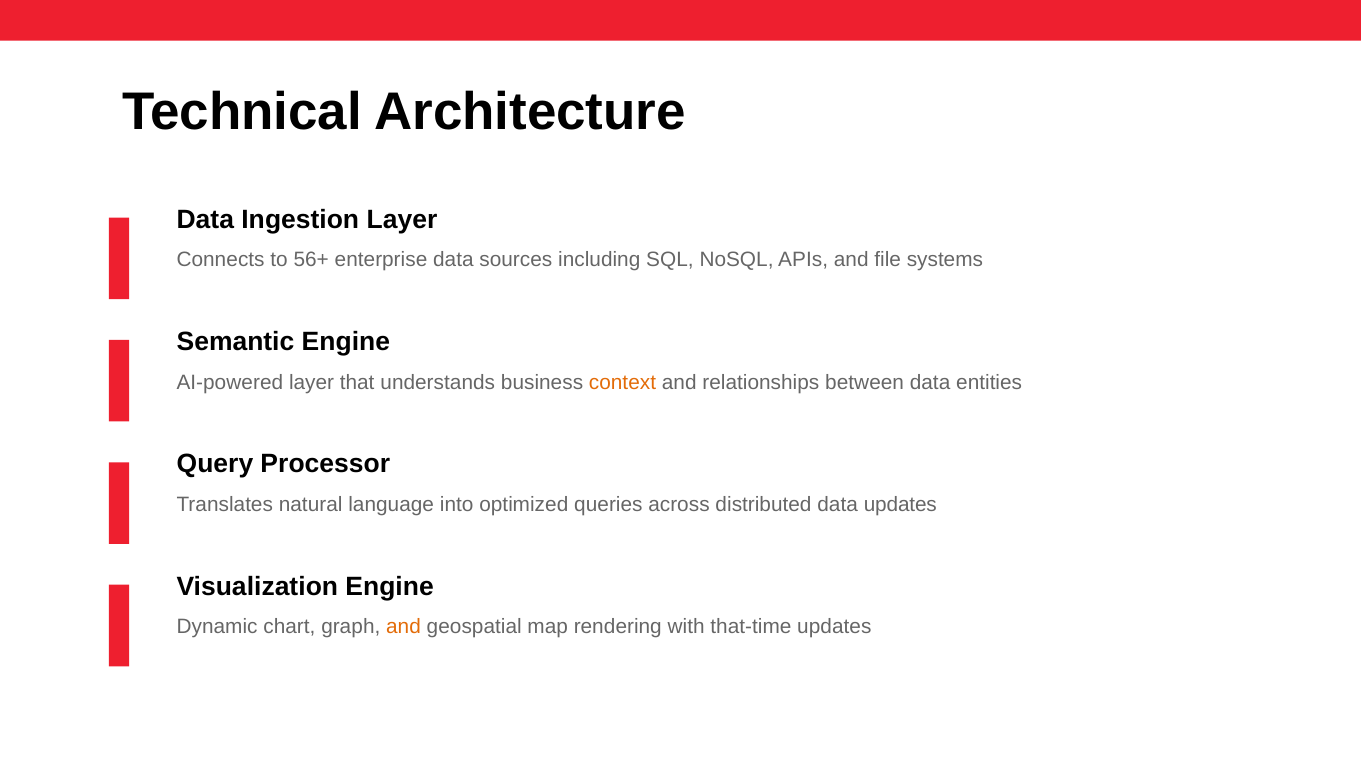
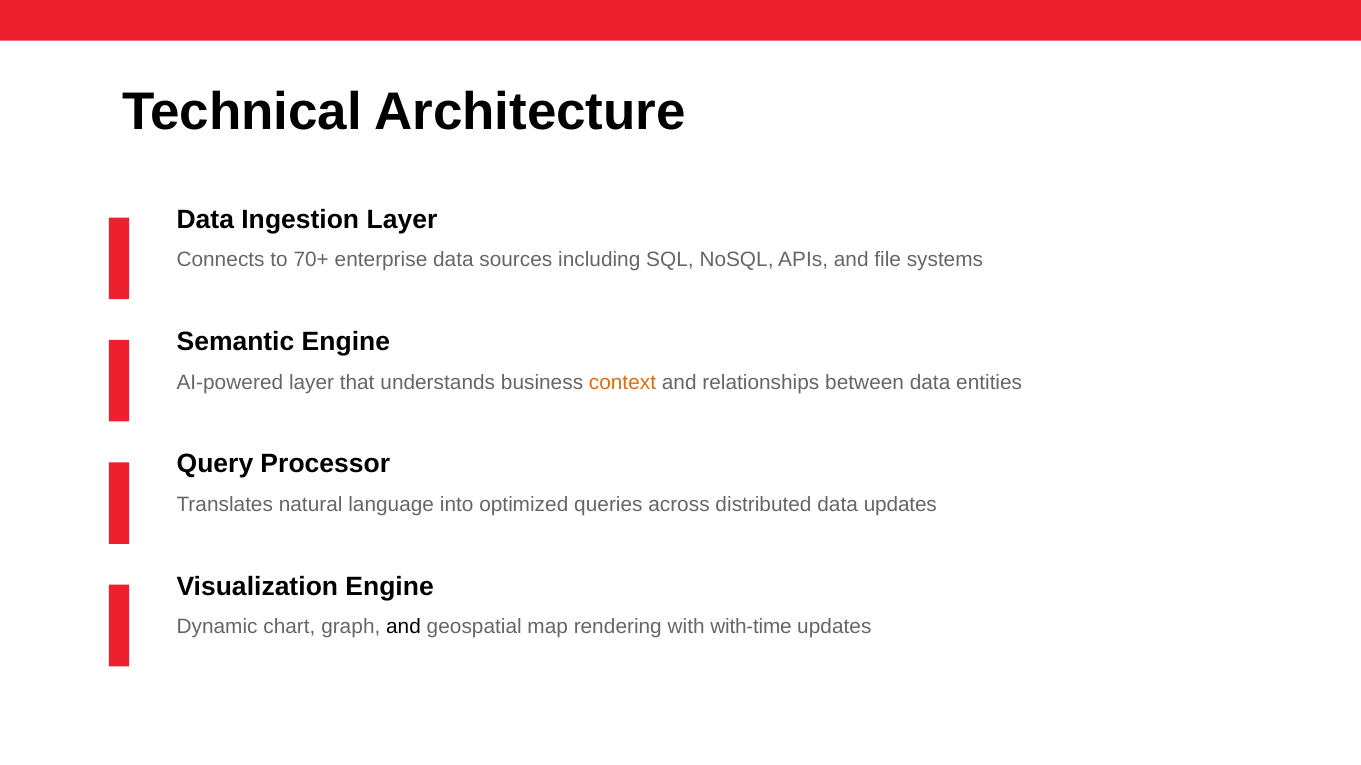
56+: 56+ -> 70+ (311, 260)
and colour: orange -> black (403, 628)
that-time: that-time -> with-time (751, 628)
